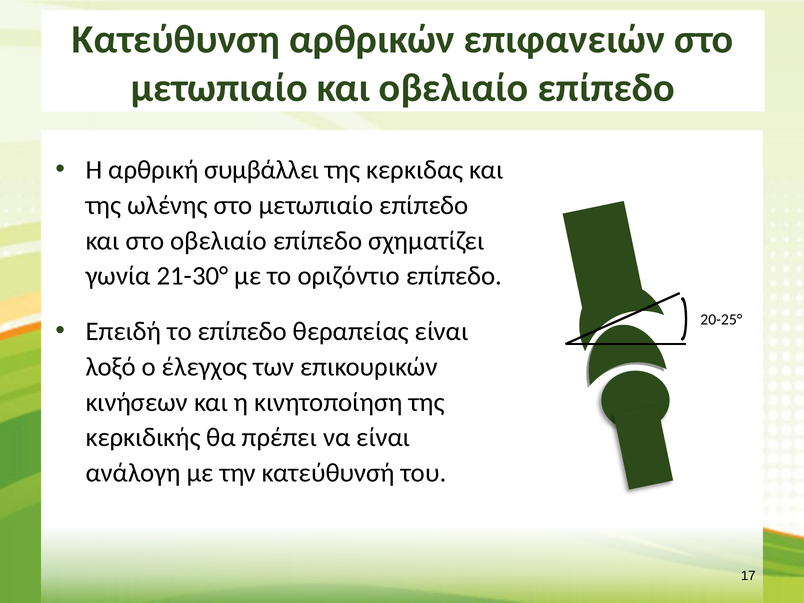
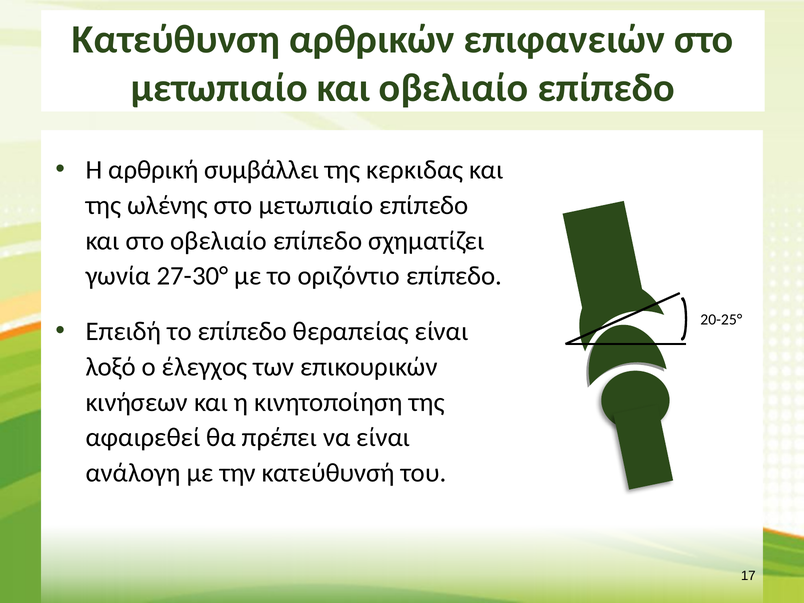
21-30°: 21-30° -> 27-30° (192, 276)
κερκιδικής: κερκιδικής -> αφαιρεθεί (143, 438)
